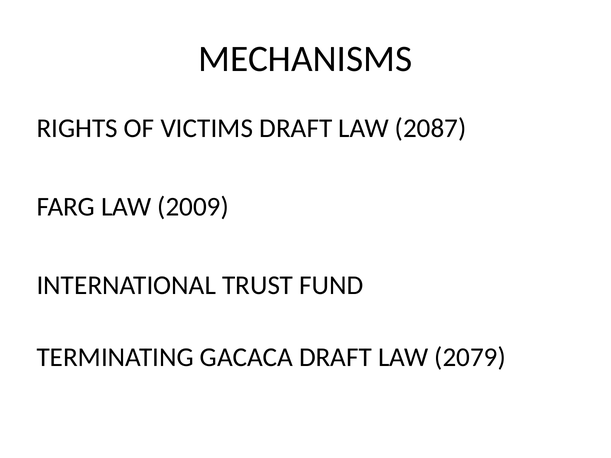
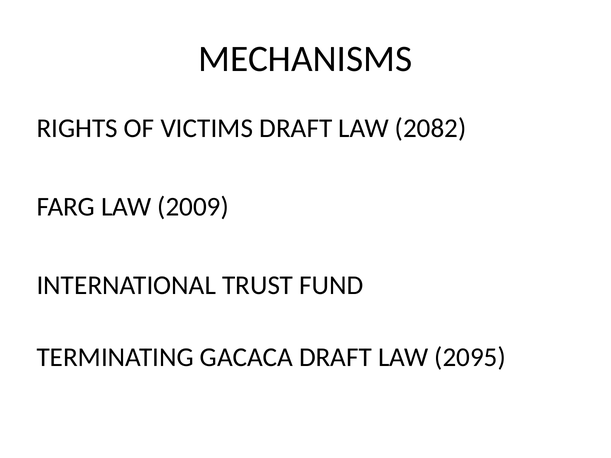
2087: 2087 -> 2082 (431, 128)
2079: 2079 -> 2095 (470, 358)
